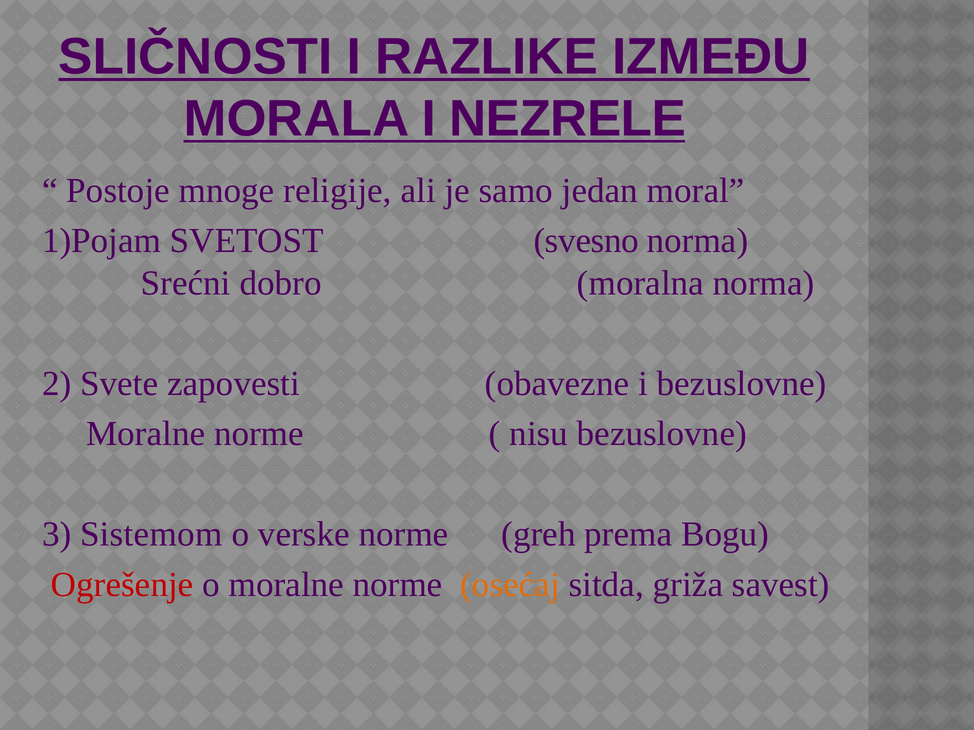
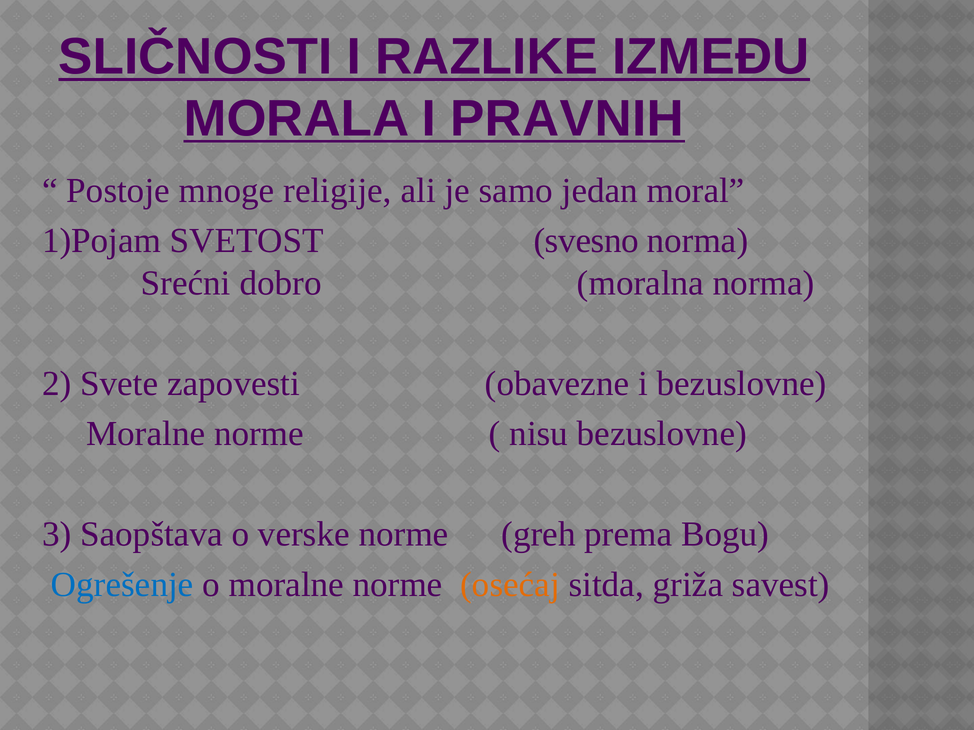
NEZRELE: NEZRELE -> PRAVNIH (567, 119)
Sistemom: Sistemom -> Saopštava (151, 535)
Ogrešenje colour: red -> blue (122, 585)
